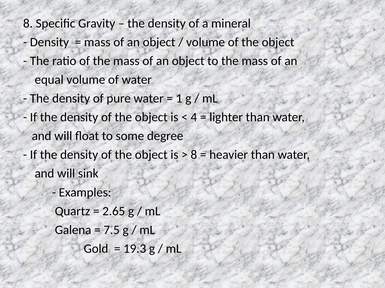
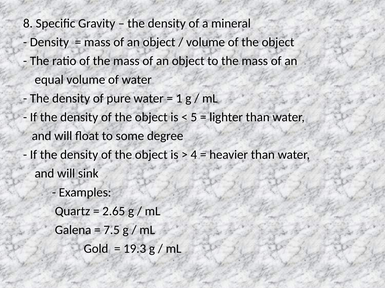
4: 4 -> 5 (194, 117)
8: 8 -> 4 (194, 155)
